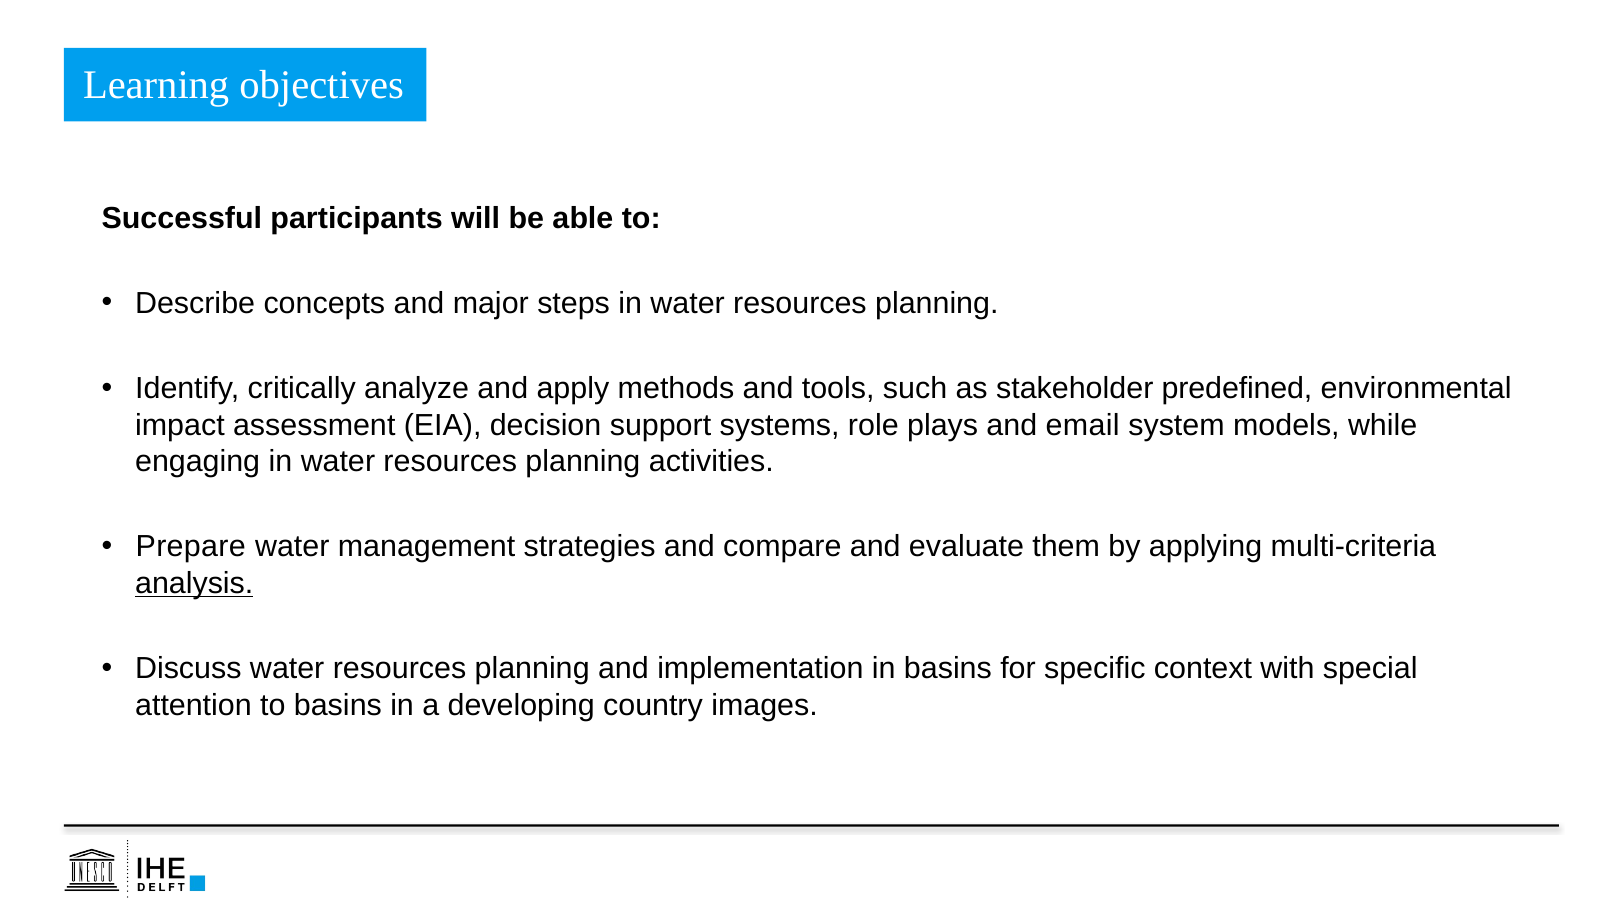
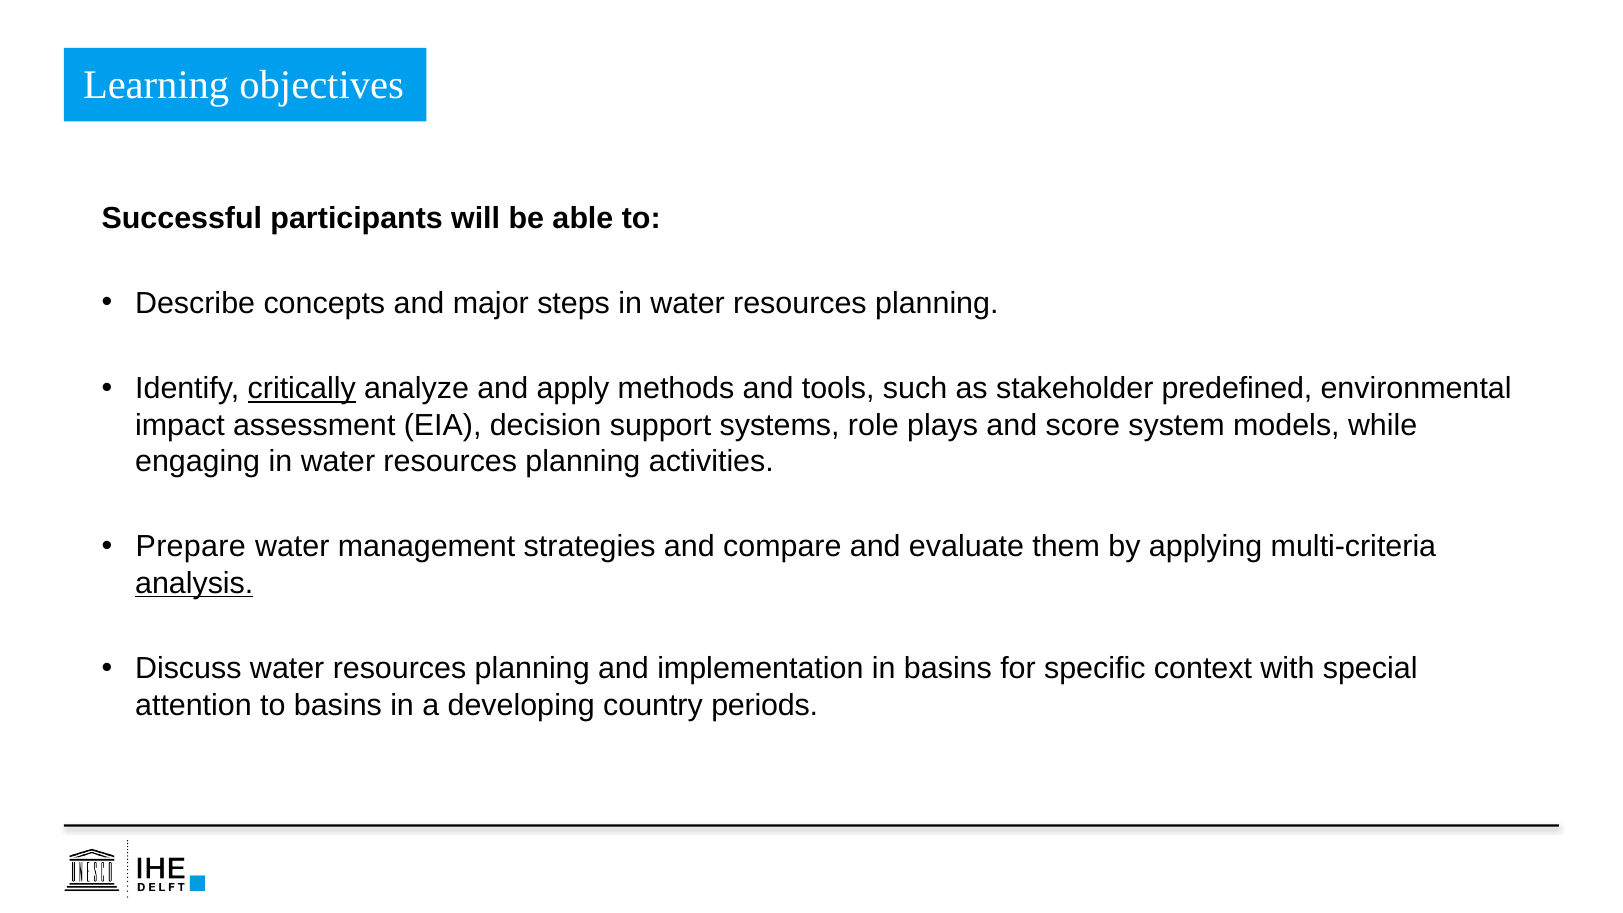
critically underline: none -> present (302, 389)
email: email -> score (1083, 425)
images: images -> periods (765, 705)
